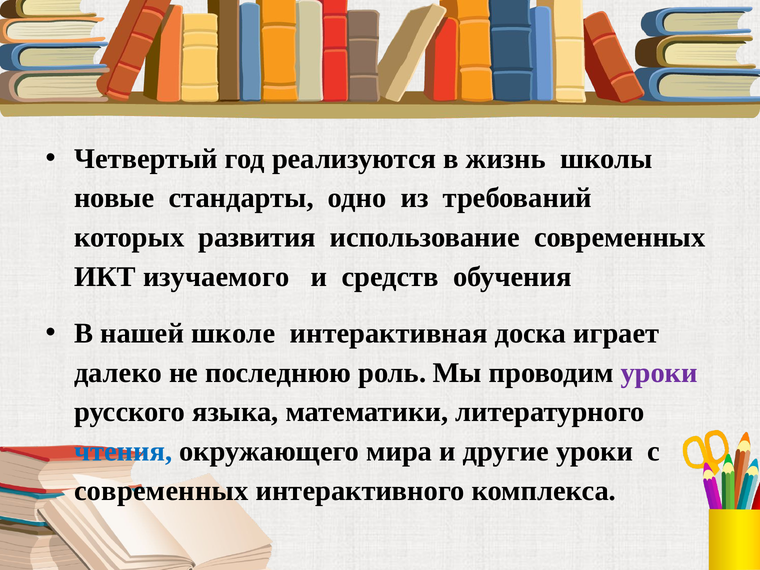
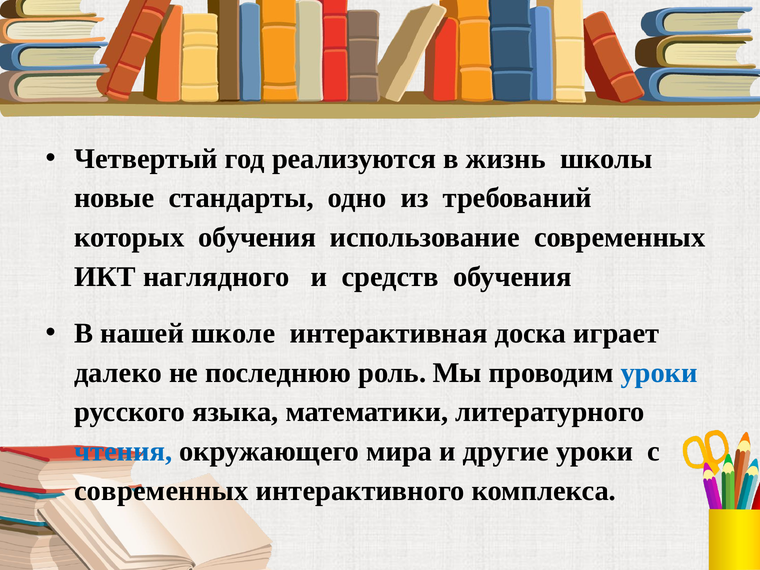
которых развития: развития -> обучения (257, 237)
изучаемого: изучаемого -> наглядного (216, 277)
уроки colour: purple -> blue (659, 373)
